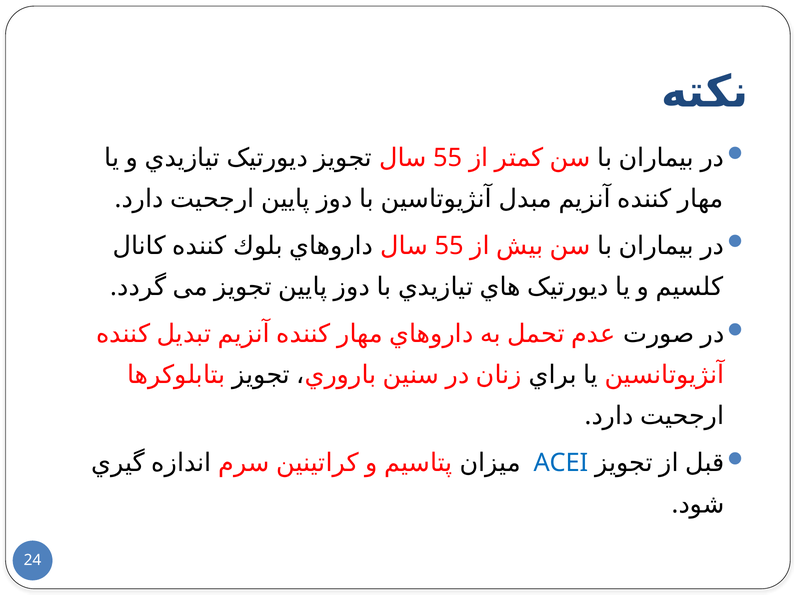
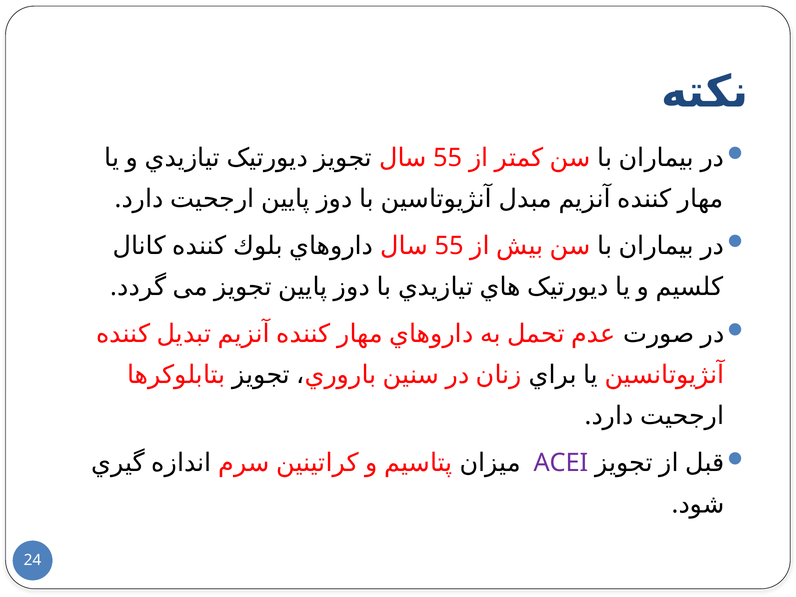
ACEI colour: blue -> purple (561, 463)
